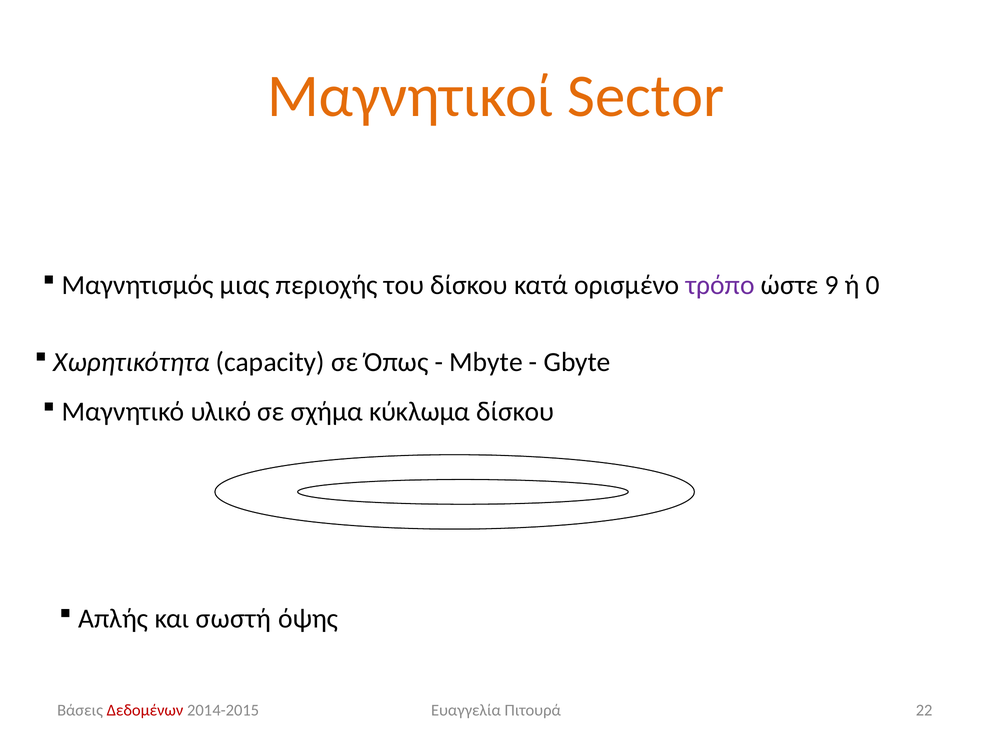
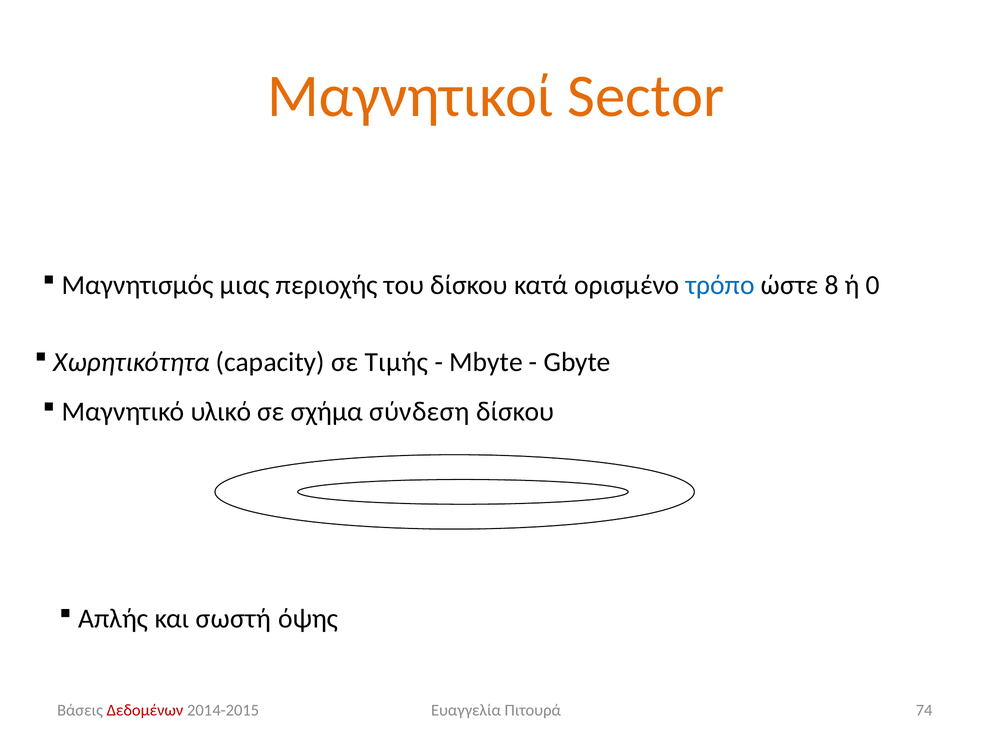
τρόπο colour: purple -> blue (720, 285)
9: 9 -> 8 (832, 285)
Όπως: Όπως -> Τιμής (396, 362)
κύκλωμα: κύκλωμα -> σύνδεση (419, 412)
22: 22 -> 74 (924, 710)
